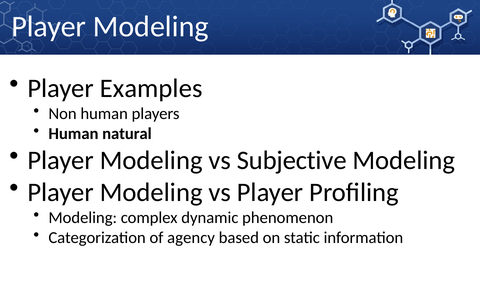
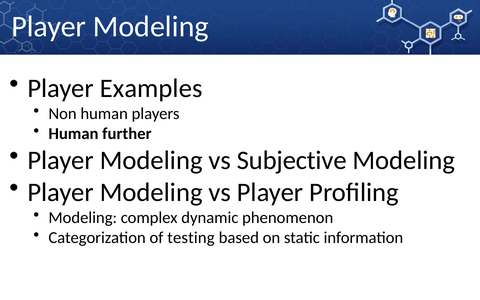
natural: natural -> further (127, 134)
agency: agency -> testing (191, 238)
